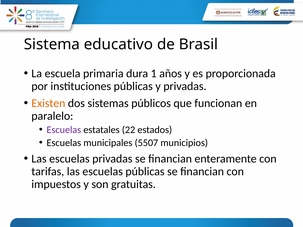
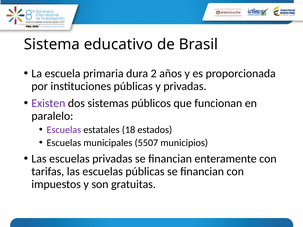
1: 1 -> 2 (154, 74)
Existen colour: orange -> purple (48, 103)
22: 22 -> 18 (129, 130)
